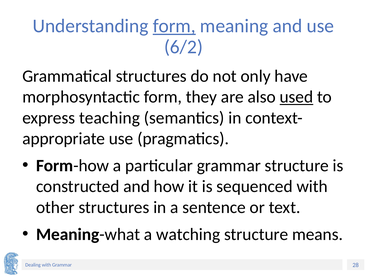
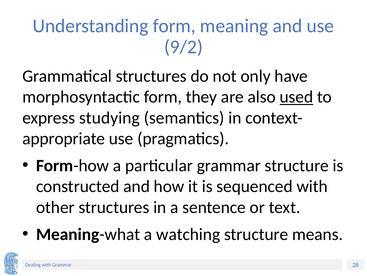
form underline: present -> none (174, 26)
6/2: 6/2 -> 9/2 (183, 47)
teaching: teaching -> studying (109, 118)
